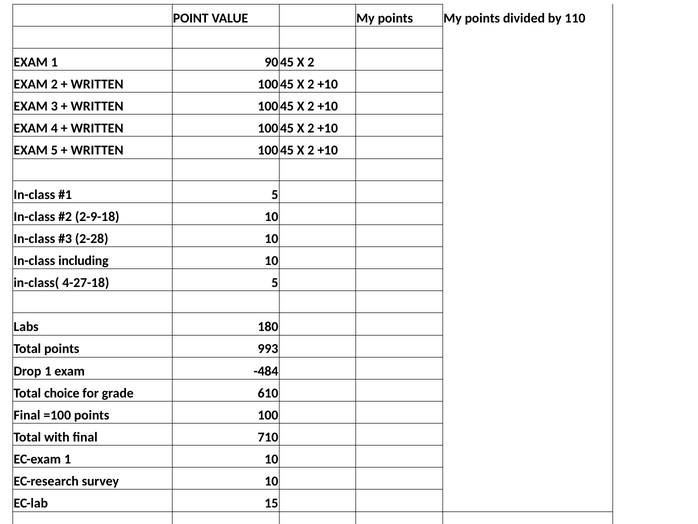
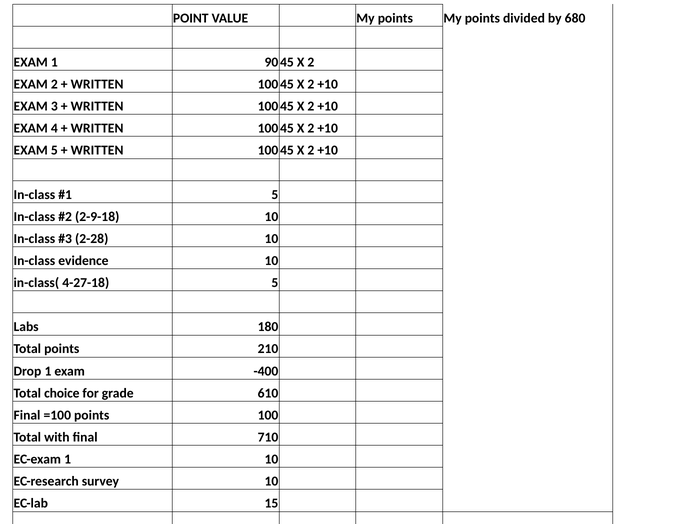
110: 110 -> 680 (575, 18)
including: including -> evidence (83, 260)
993: 993 -> 210 (268, 349)
-484: -484 -> -400 (266, 371)
